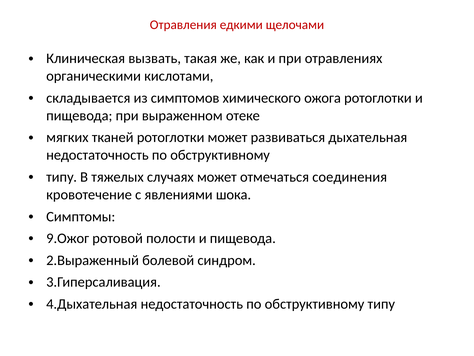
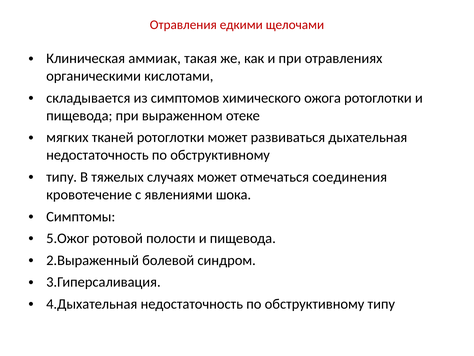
вызвать: вызвать -> аммиак (155, 58)
9.Ожог: 9.Ожог -> 5.Ожог (68, 238)
